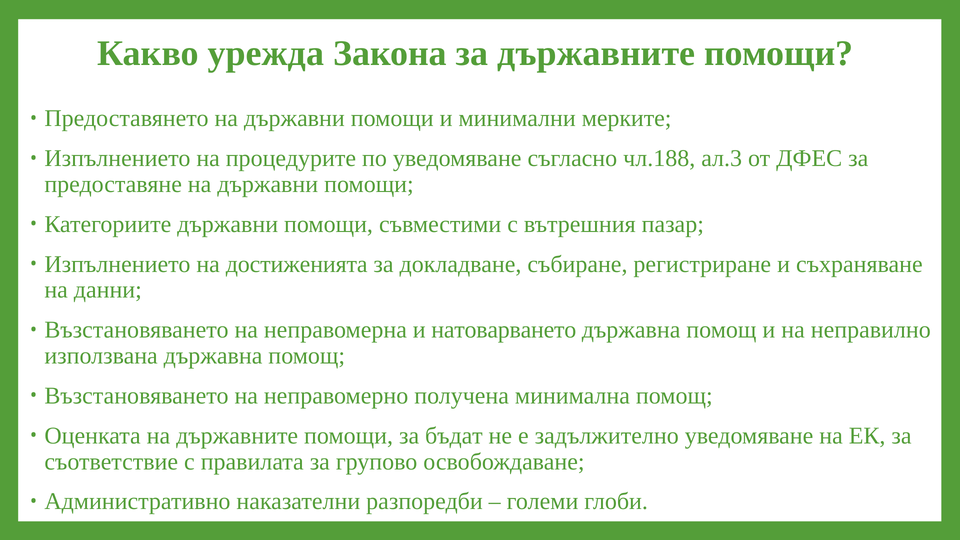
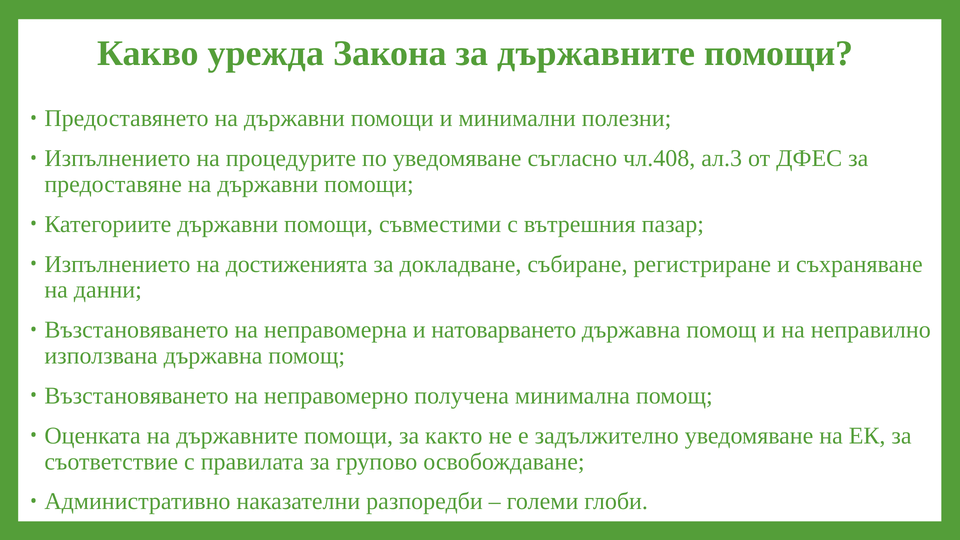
мерките: мерките -> полезни (627, 119)
чл.188: чл.188 -> чл.408 (659, 158)
бъдат: бъдат -> както (454, 436)
